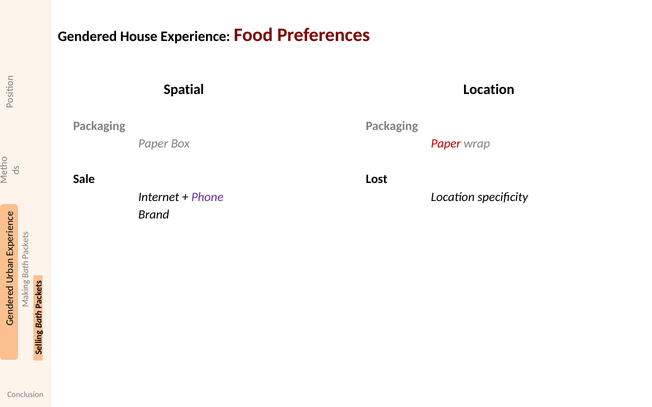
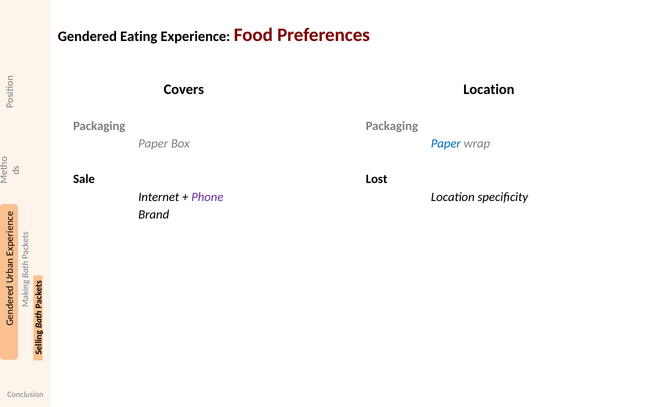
House: House -> Eating (139, 37)
Spatial: Spatial -> Covers (184, 90)
Paper colour: red -> blue (446, 144)
